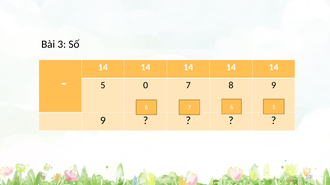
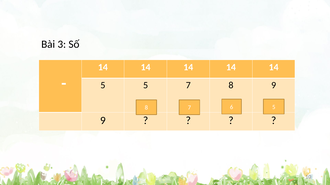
5 0: 0 -> 5 (146, 86)
